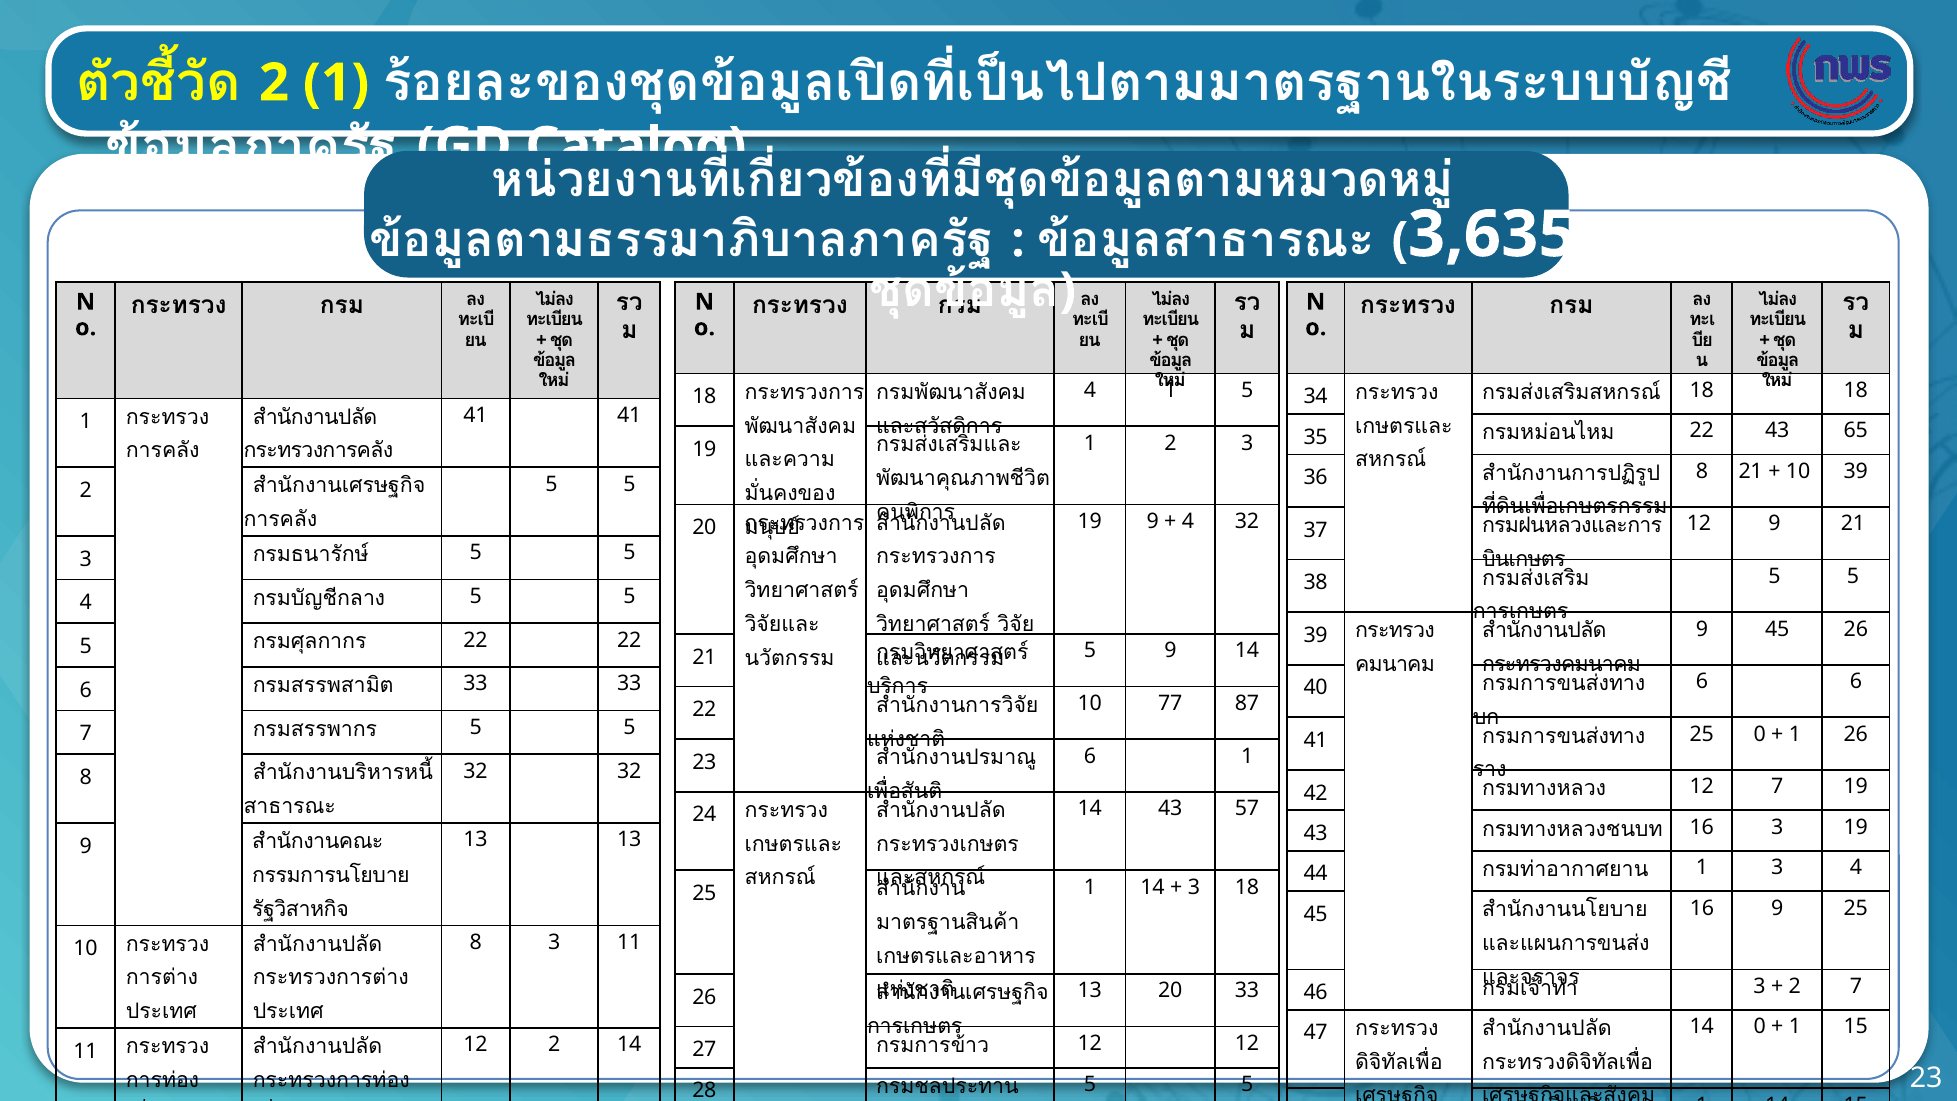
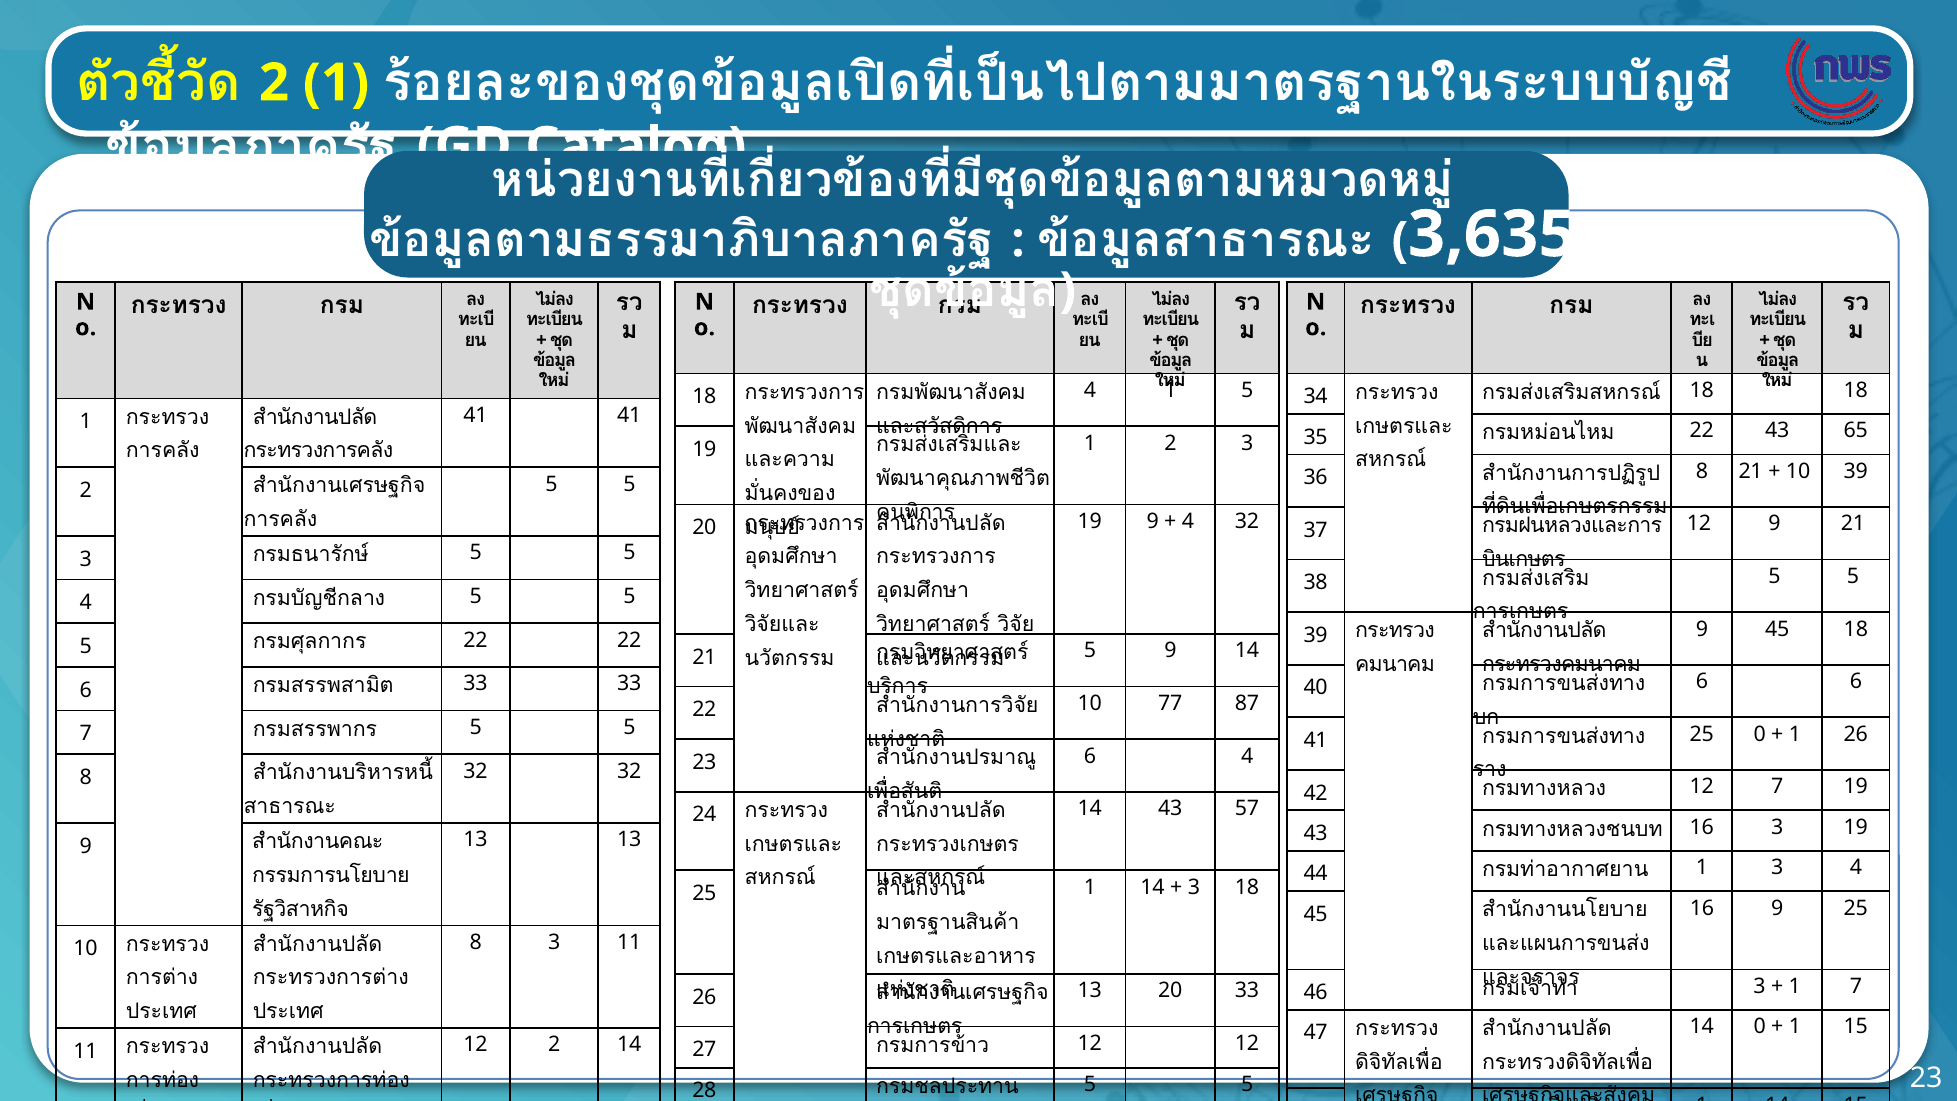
45 26: 26 -> 18 (1856, 629)
6 1: 1 -> 4 (1247, 756)
2: 2 -> 1 (1795, 986)
